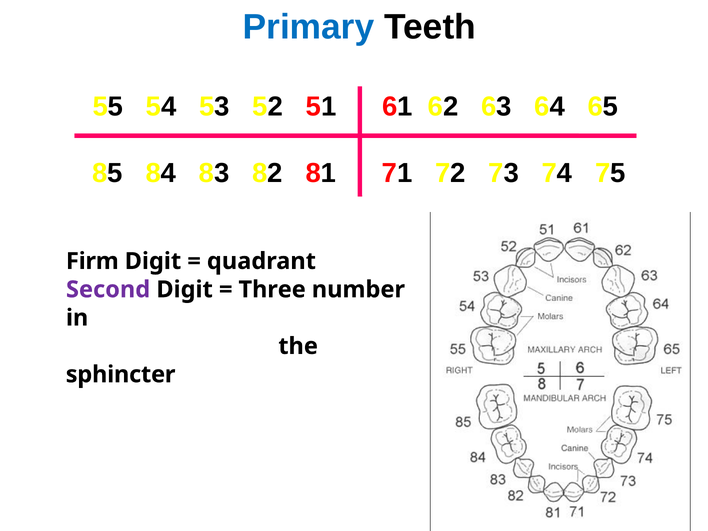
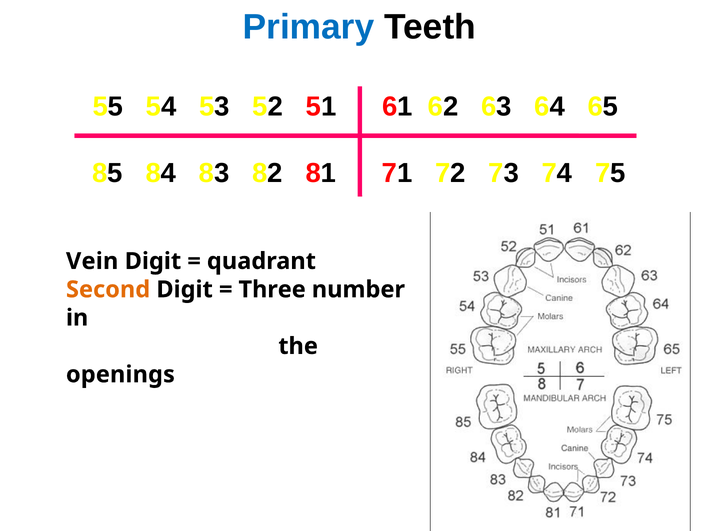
Firm: Firm -> Vein (92, 261)
Second colour: purple -> orange (108, 290)
sphincter: sphincter -> openings (120, 374)
